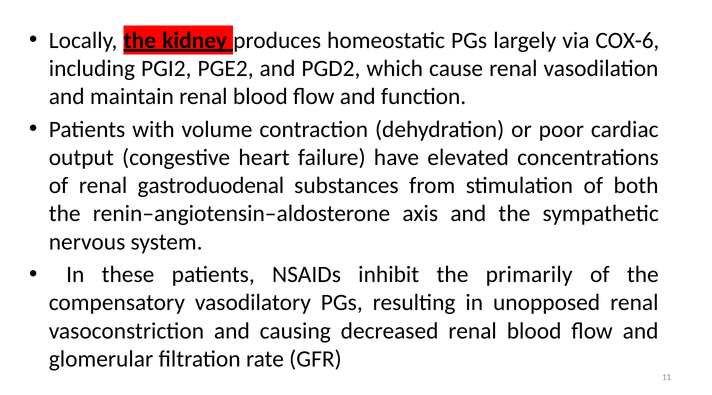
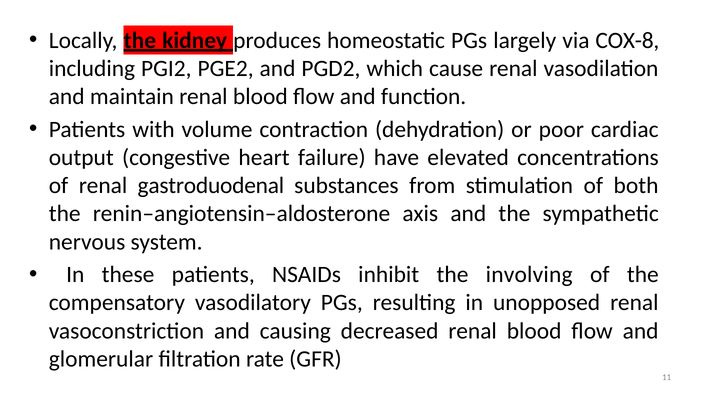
COX-6: COX-6 -> COX-8 (627, 40)
primarily: primarily -> involving (529, 275)
